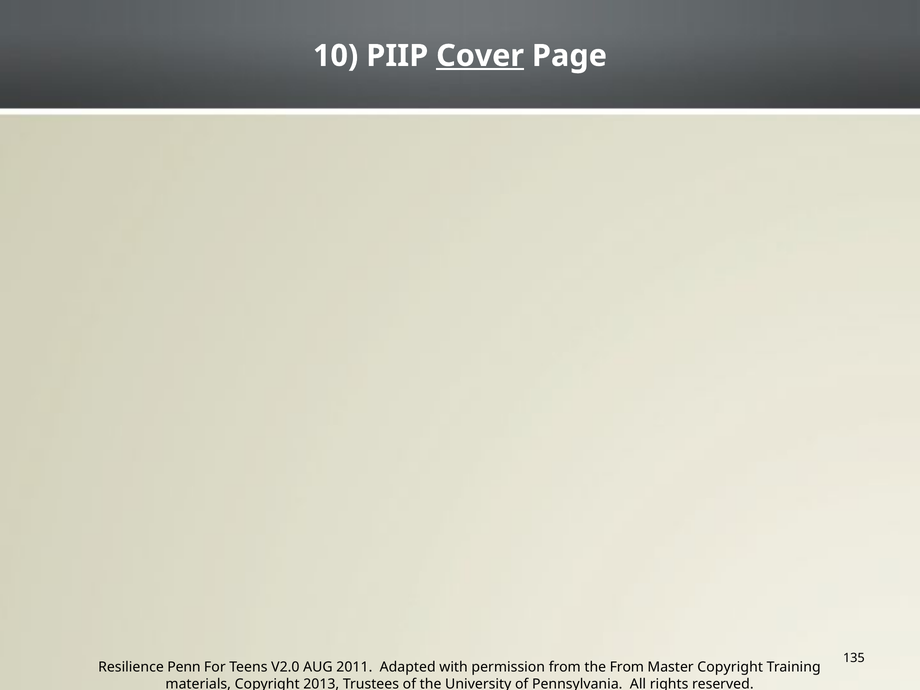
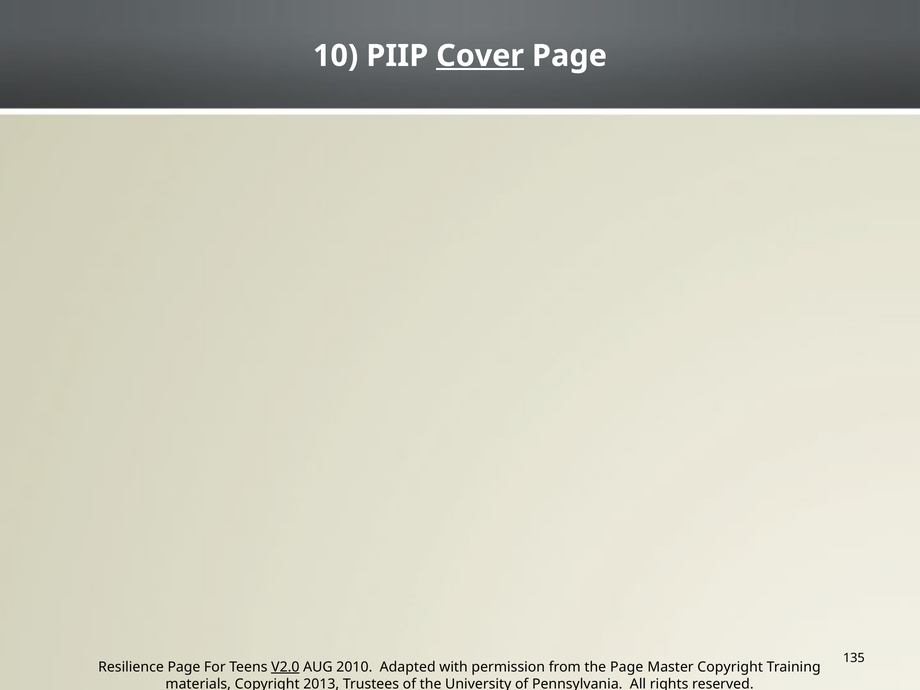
Resilience Penn: Penn -> Page (184, 667)
V2.0 underline: none -> present (285, 667)
2011: 2011 -> 2010 (354, 667)
the From: From -> Page (627, 667)
